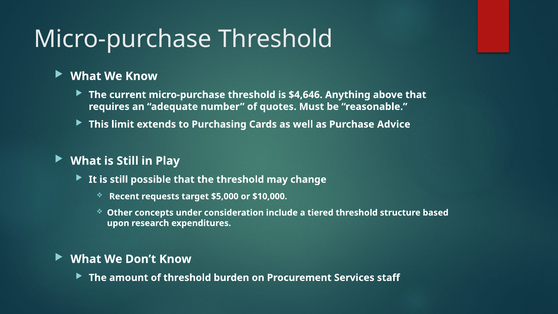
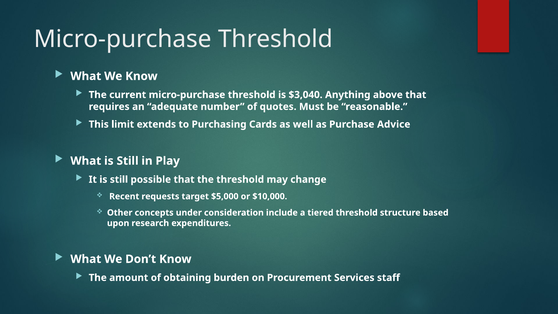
$4,646: $4,646 -> $3,040 (306, 95)
of threshold: threshold -> obtaining (187, 278)
